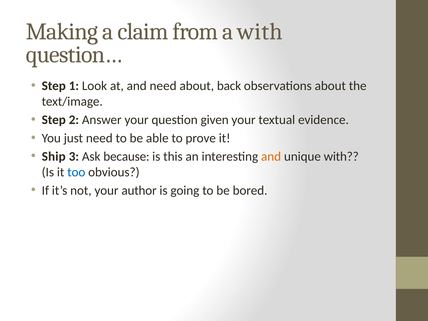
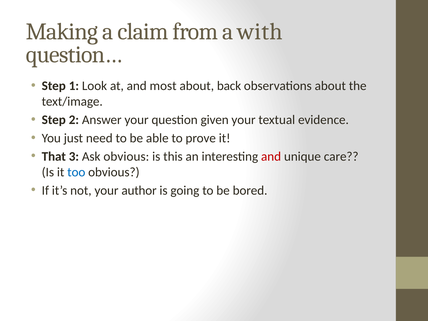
and need: need -> most (163, 86)
Ship: Ship -> That (54, 156)
Ask because: because -> obvious (126, 156)
and colour: orange -> red (271, 156)
unique with: with -> care (341, 156)
